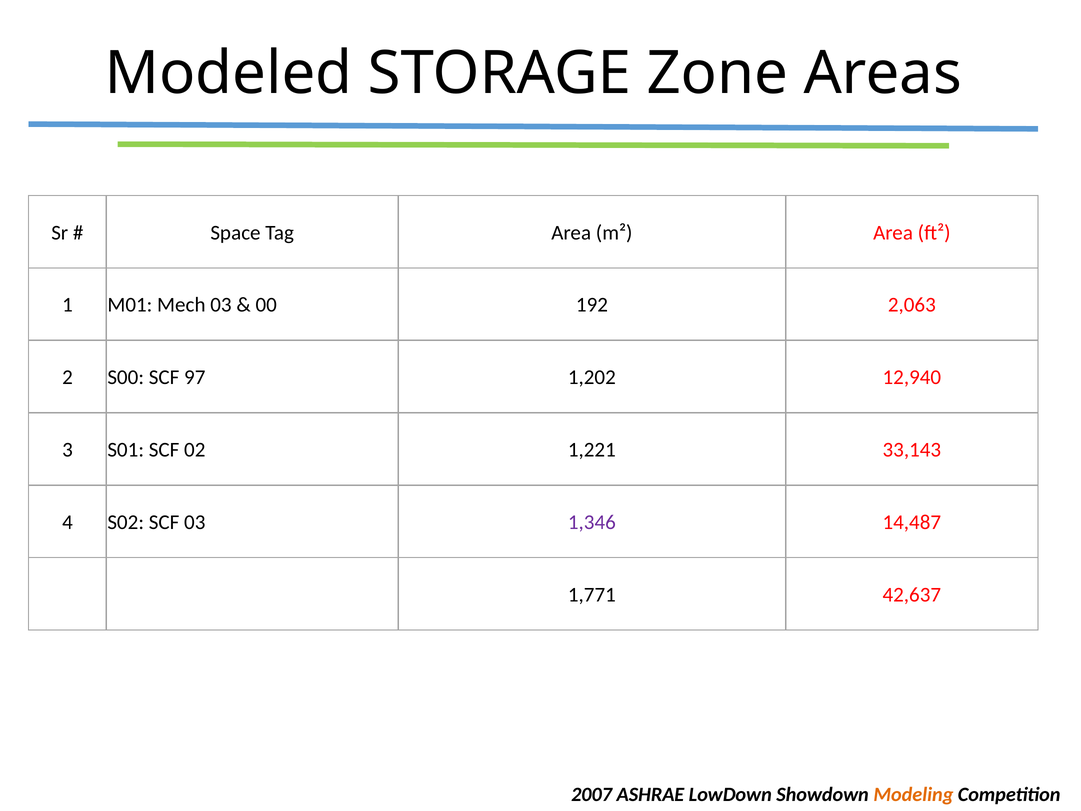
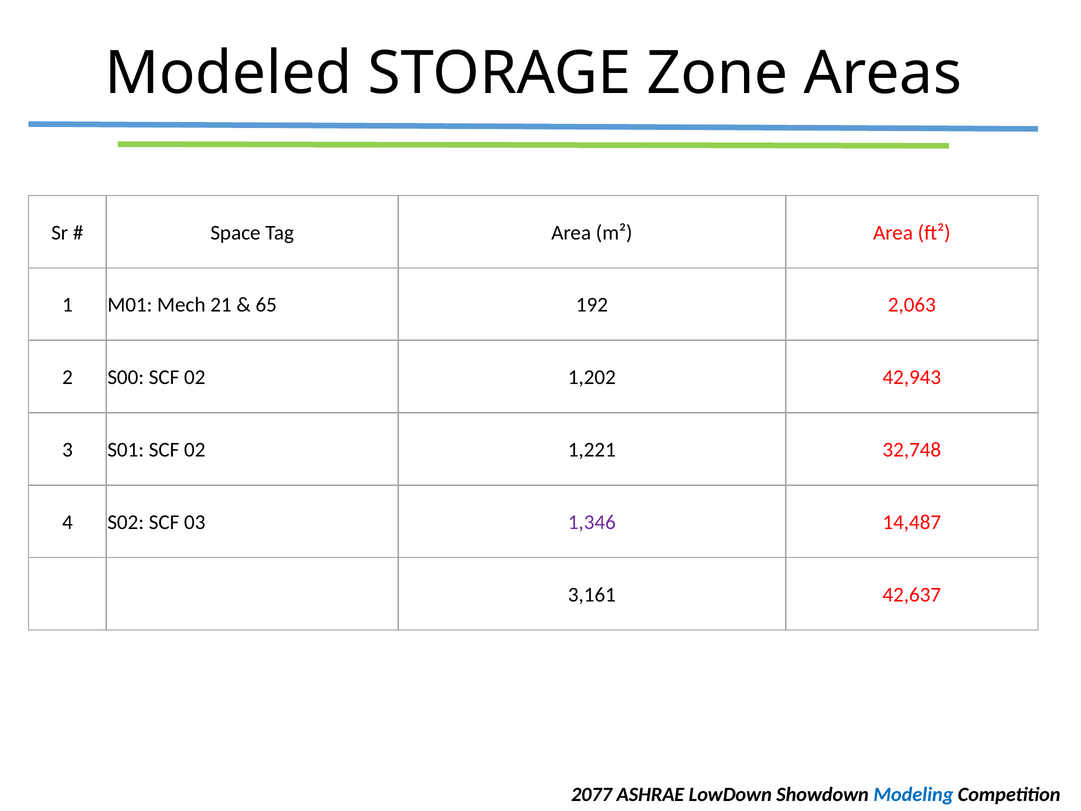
Mech 03: 03 -> 21 (221, 305)
00: 00 -> 65 (266, 305)
S00 SCF 97: 97 -> 02 (195, 377)
12,940: 12,940 -> 42,943 (912, 377)
33,143: 33,143 -> 32,748 (912, 450)
1,771: 1,771 -> 3,161 (592, 594)
2007: 2007 -> 2077 (592, 794)
Modeling colour: orange -> blue (913, 794)
